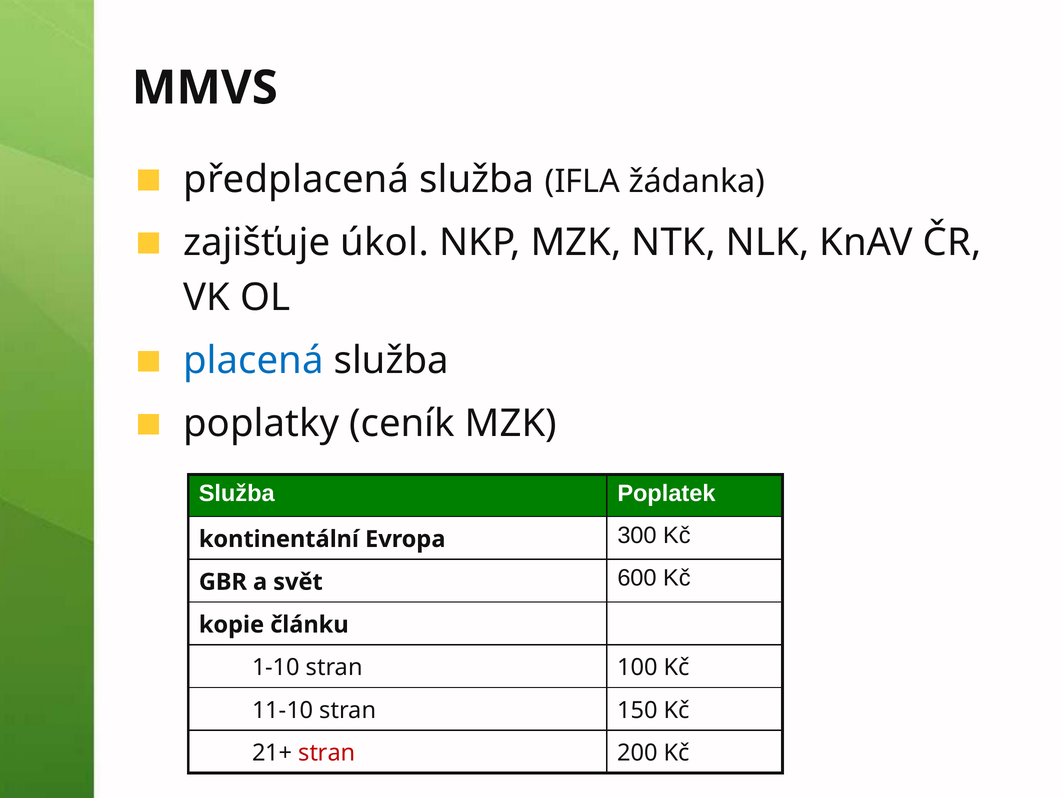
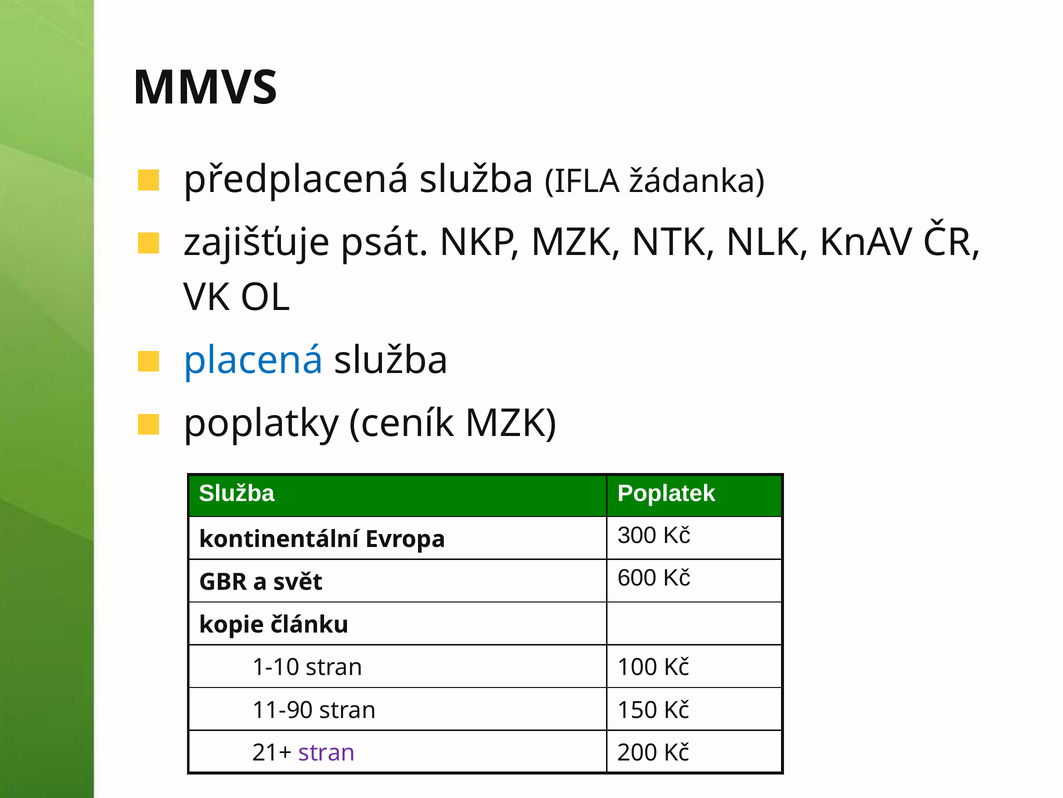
úkol: úkol -> psát (385, 242)
11-10: 11-10 -> 11-90 (283, 710)
stran colour: red -> purple (327, 752)
